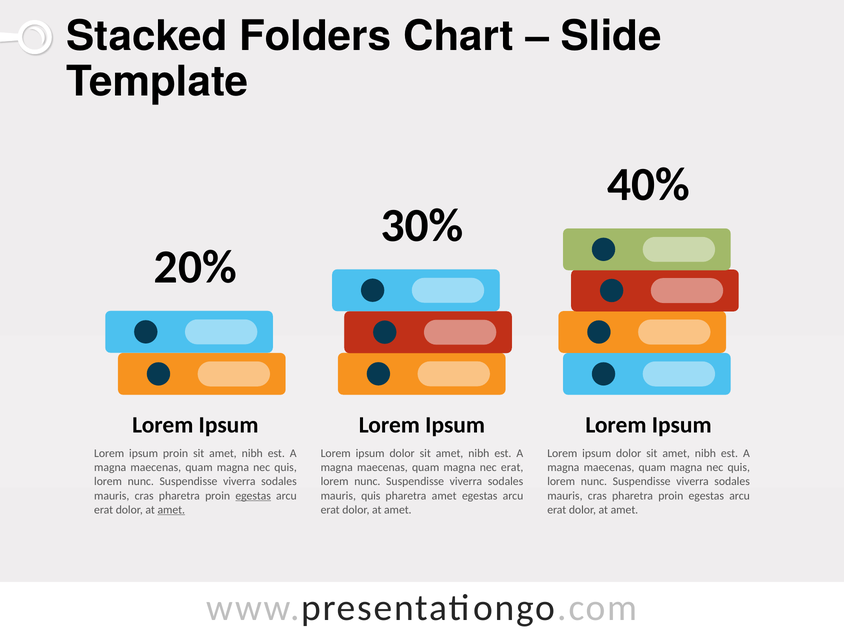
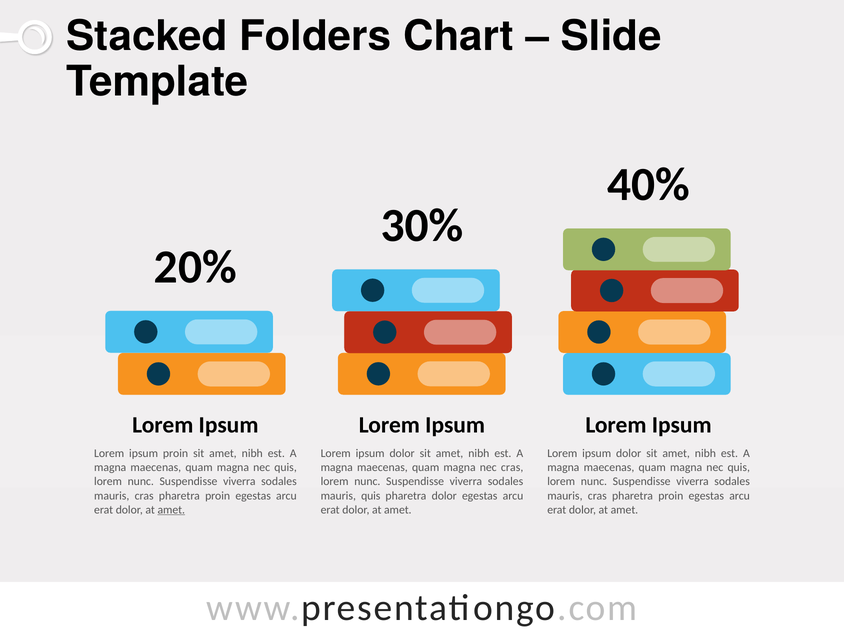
nec erat: erat -> cras (512, 468)
egestas underline: present -> none (253, 496)
pharetra amet: amet -> dolor (444, 496)
